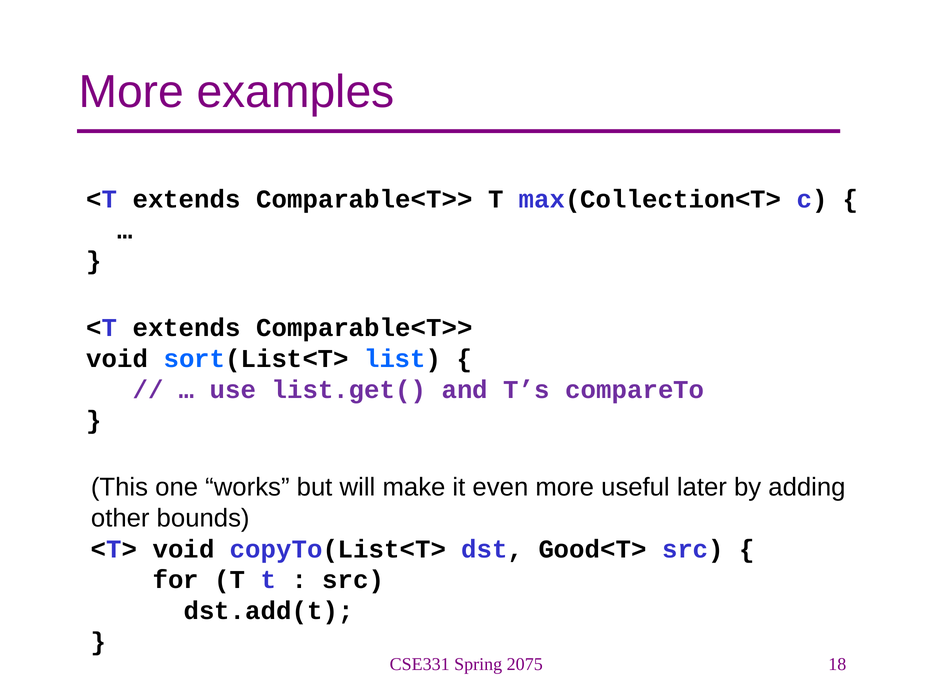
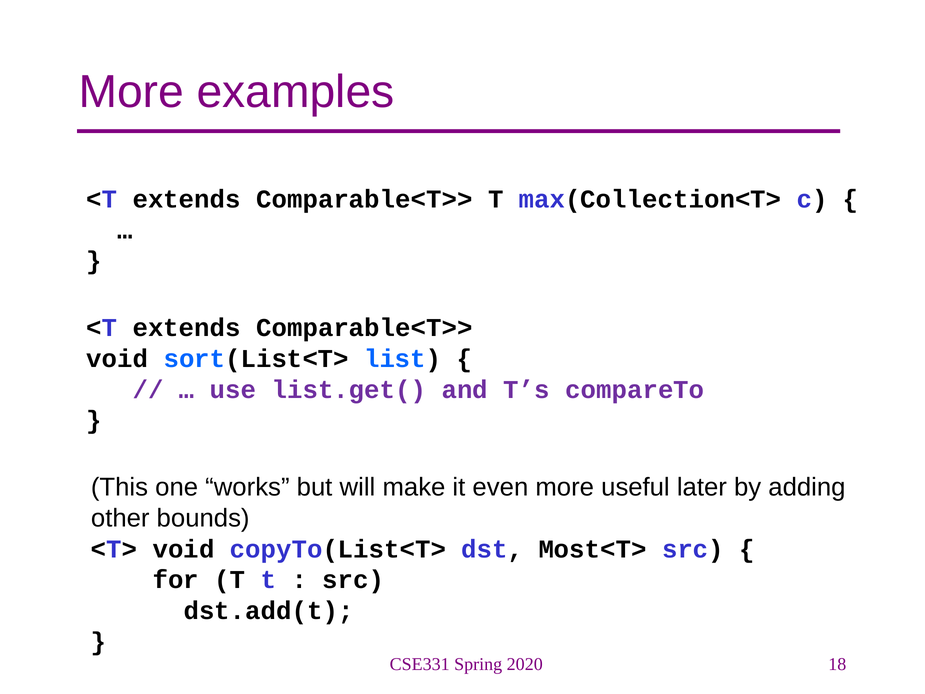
Good<T>: Good<T> -> Most<T> (593, 549)
2075: 2075 -> 2020 (525, 664)
